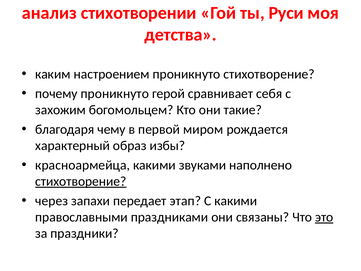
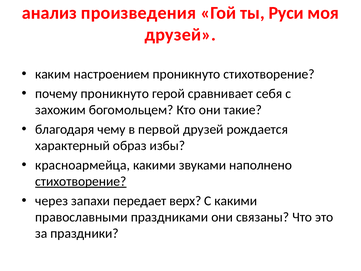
стихотворении: стихотворении -> произведения (139, 13)
детства: детства -> друзей (180, 35)
первой миром: миром -> друзей (203, 129)
этап: этап -> верх (185, 201)
это underline: present -> none (324, 217)
